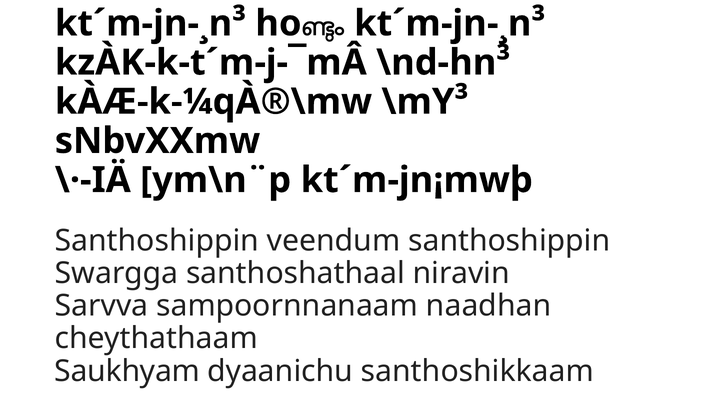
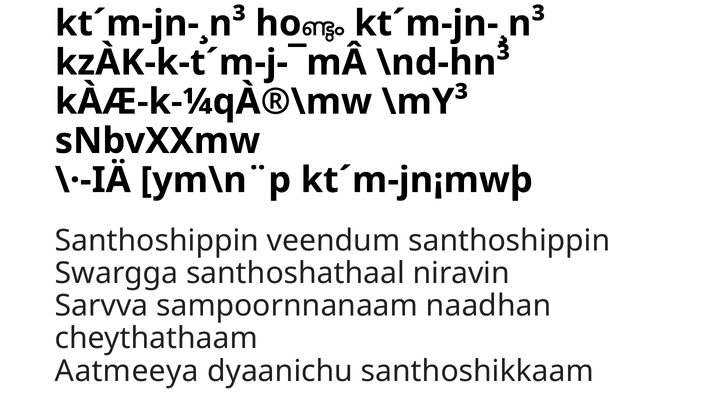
Saukhyam: Saukhyam -> Aatmeeya (127, 371)
